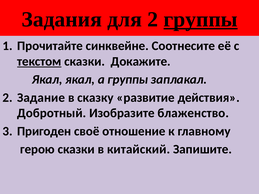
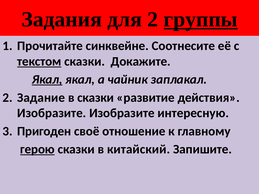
Якал underline: none -> present (47, 80)
а группы: группы -> чайник (128, 80)
в сказку: сказку -> сказки (96, 98)
Добротный: Добротный -> Изобразите (52, 113)
блаженство: блаженство -> интересную (193, 113)
герою underline: none -> present (37, 150)
